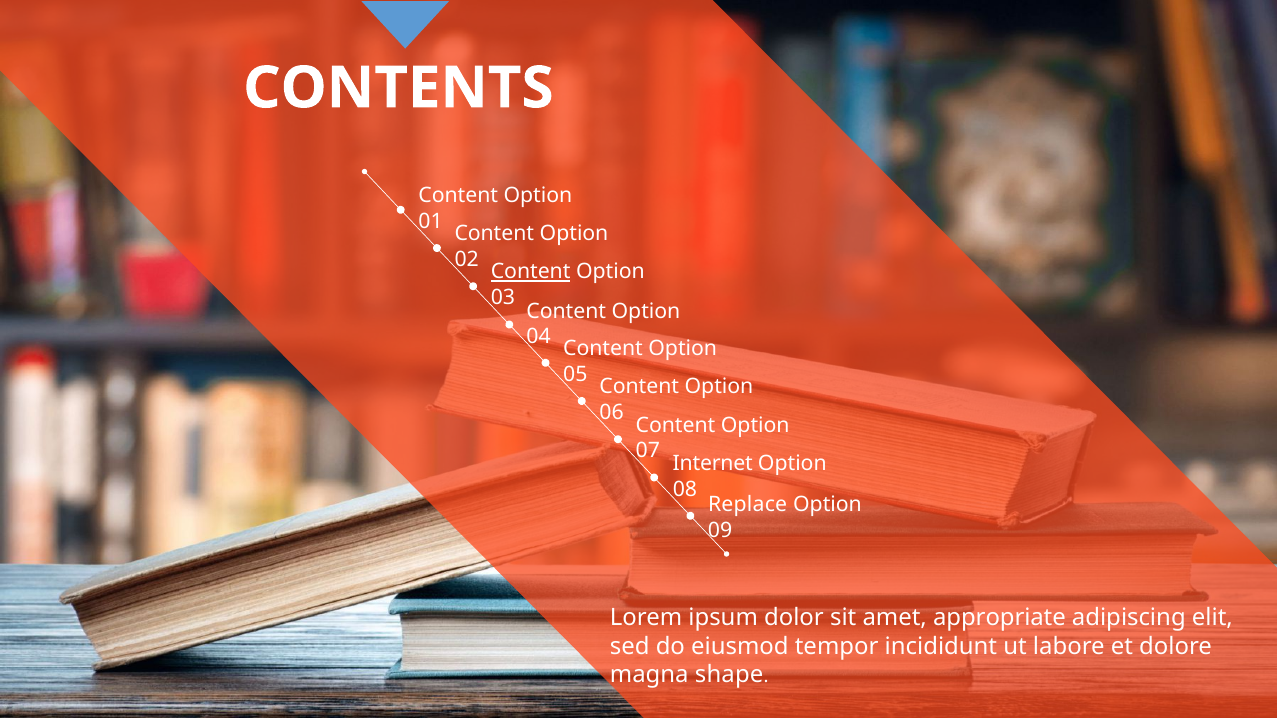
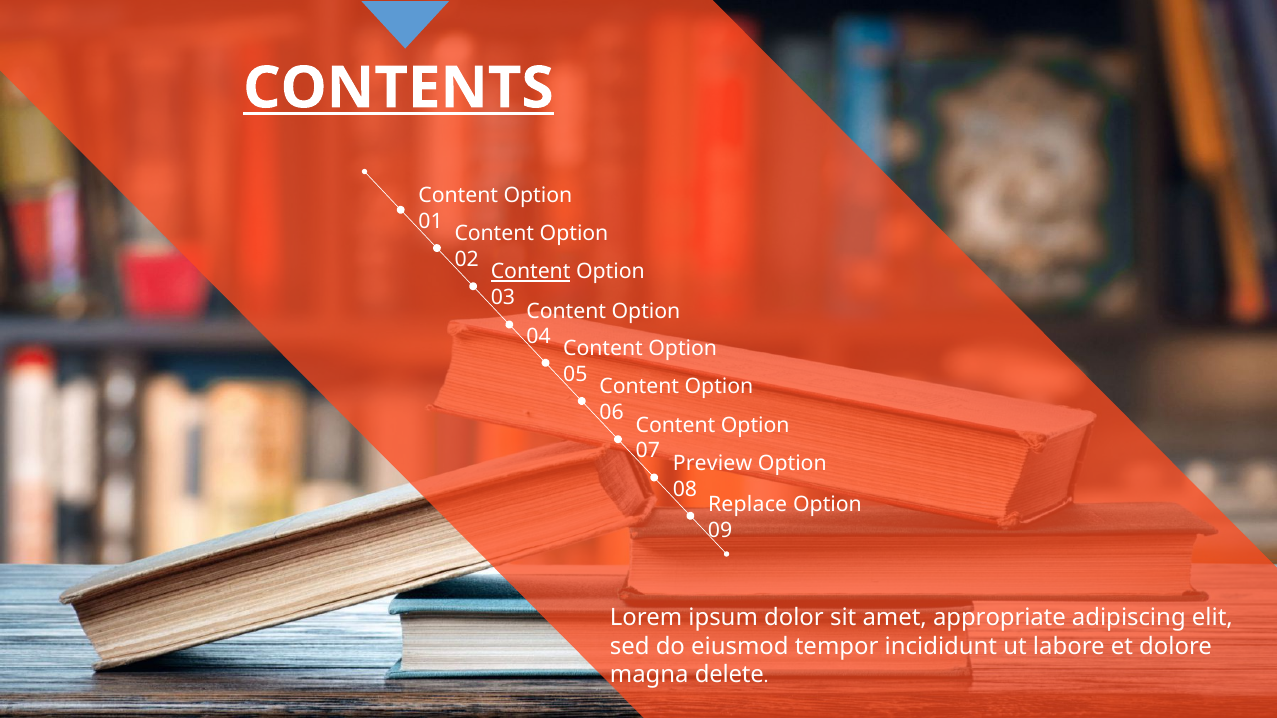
CONTENTS underline: none -> present (398, 88)
Internet: Internet -> Preview (713, 464)
shape: shape -> delete (729, 675)
